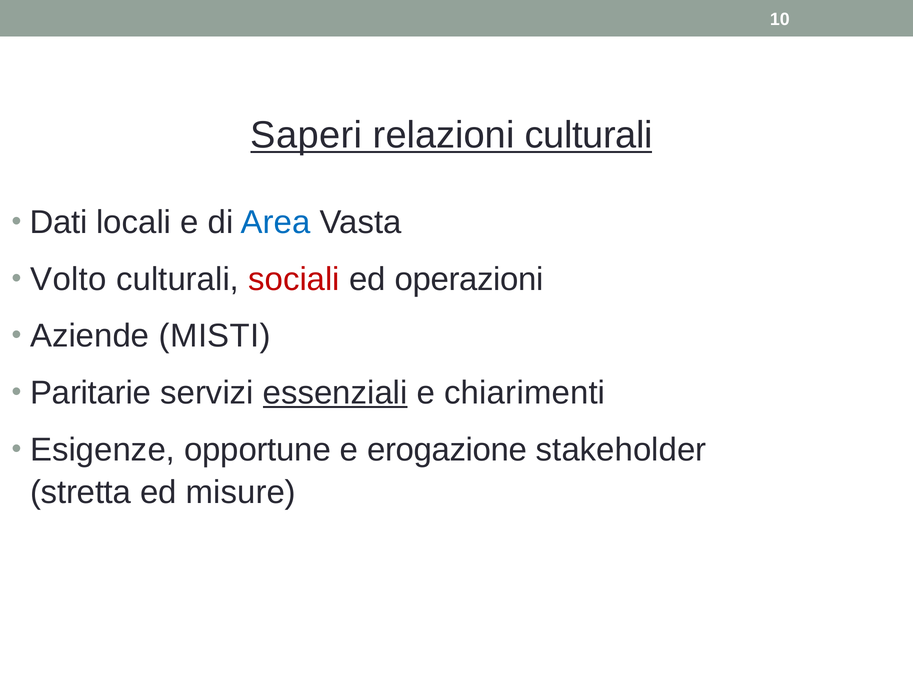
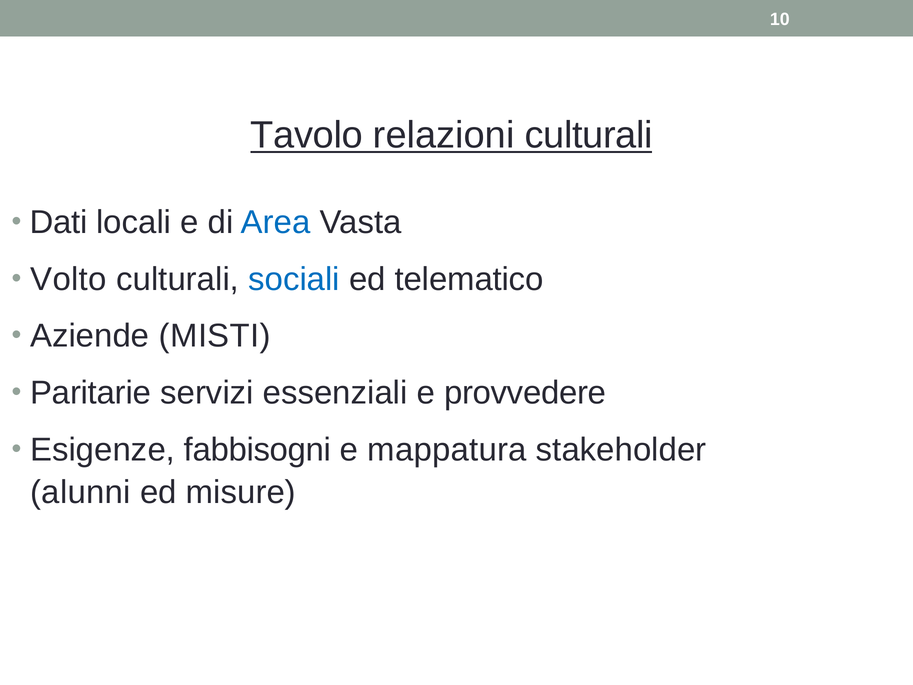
Saperi: Saperi -> Tavolo (307, 135)
sociali colour: red -> blue (294, 279)
operazioni: operazioni -> telematico (469, 279)
essenziali underline: present -> none (335, 393)
chiarimenti: chiarimenti -> provvedere (525, 393)
opportune: opportune -> fabbisogni (258, 450)
erogazione: erogazione -> mappatura (447, 450)
stretta: stretta -> alunni (80, 492)
